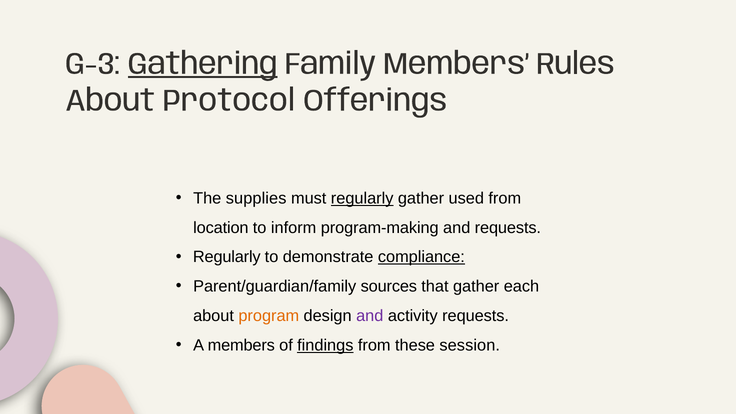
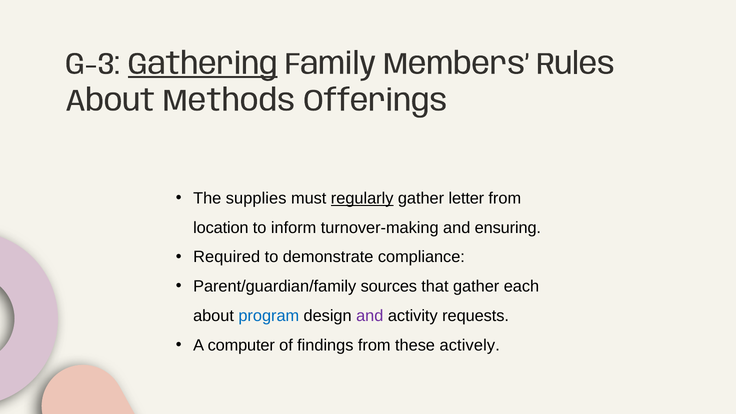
Protocol: Protocol -> Methods (229, 101)
used: used -> letter (466, 198)
program-making: program-making -> turnover-making (380, 228)
and requests: requests -> ensuring (508, 228)
Regularly: Regularly -> Required (227, 257)
compliance underline: present -> none (421, 257)
program colour: orange -> blue (269, 316)
A members: members -> computer (241, 345)
findings underline: present -> none (325, 345)
session: session -> actively (470, 345)
